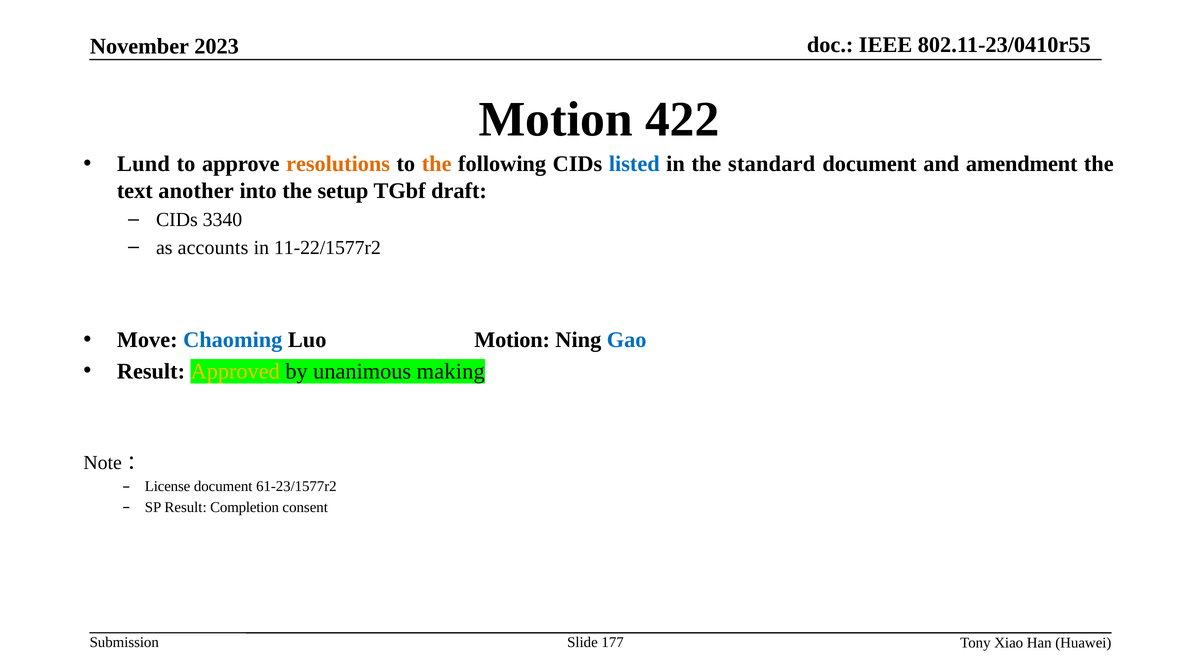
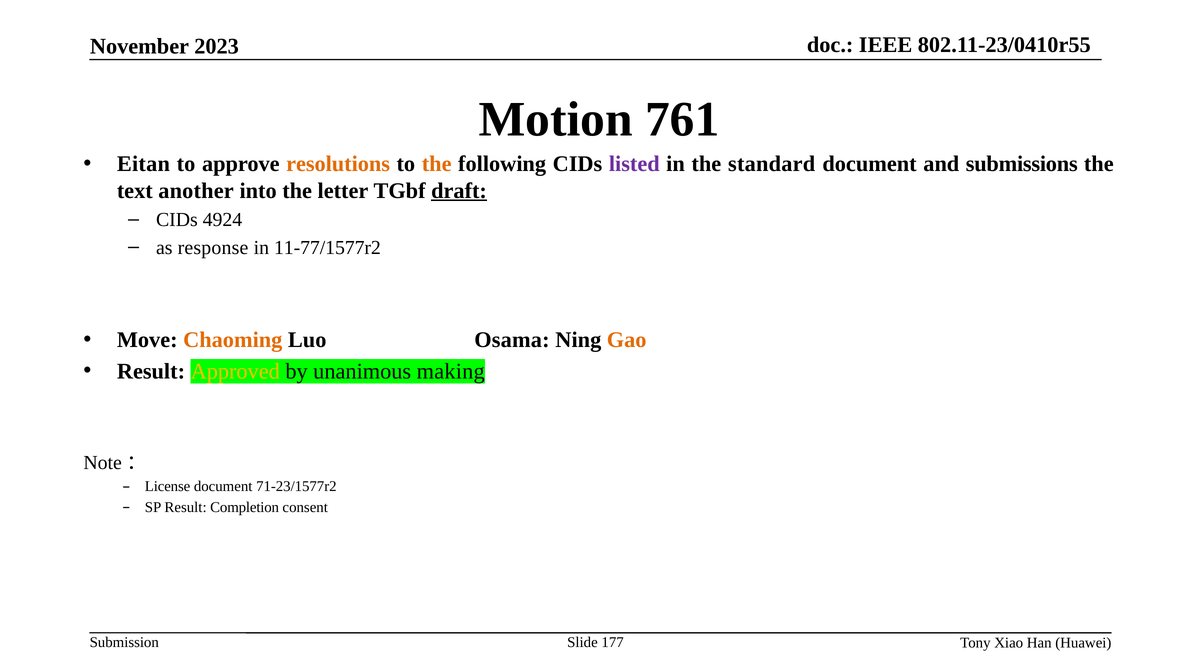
422: 422 -> 761 (682, 120)
Lund: Lund -> Eitan (143, 164)
listed colour: blue -> purple (634, 164)
amendment: amendment -> submissions (1022, 164)
setup: setup -> letter (343, 191)
draft underline: none -> present (459, 191)
3340: 3340 -> 4924 (222, 220)
accounts: accounts -> response (213, 248)
11-22/1577r2: 11-22/1577r2 -> 11-77/1577r2 (327, 248)
Chaoming colour: blue -> orange (233, 340)
Luo Motion: Motion -> Osama (512, 340)
Gao colour: blue -> orange (627, 340)
61-23/1577r2: 61-23/1577r2 -> 71-23/1577r2 (296, 486)
